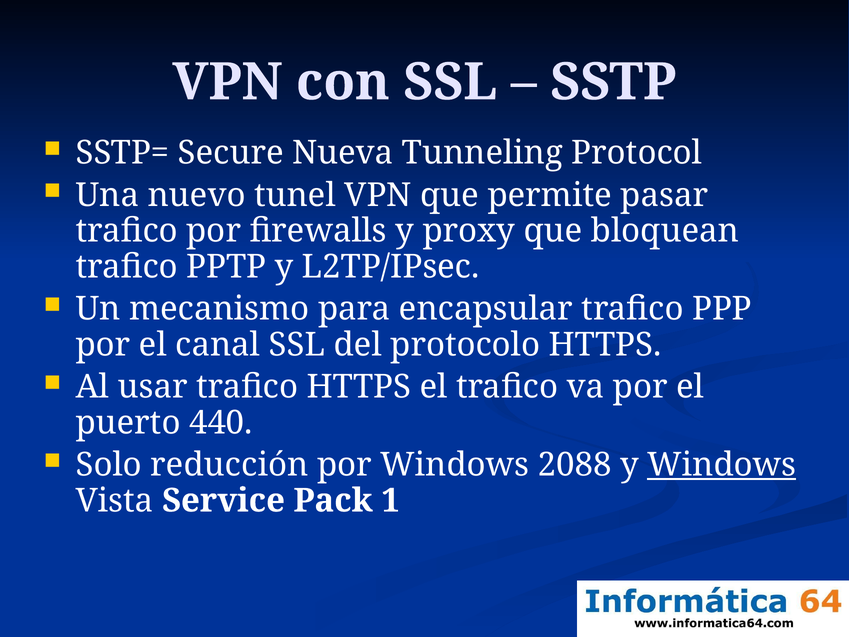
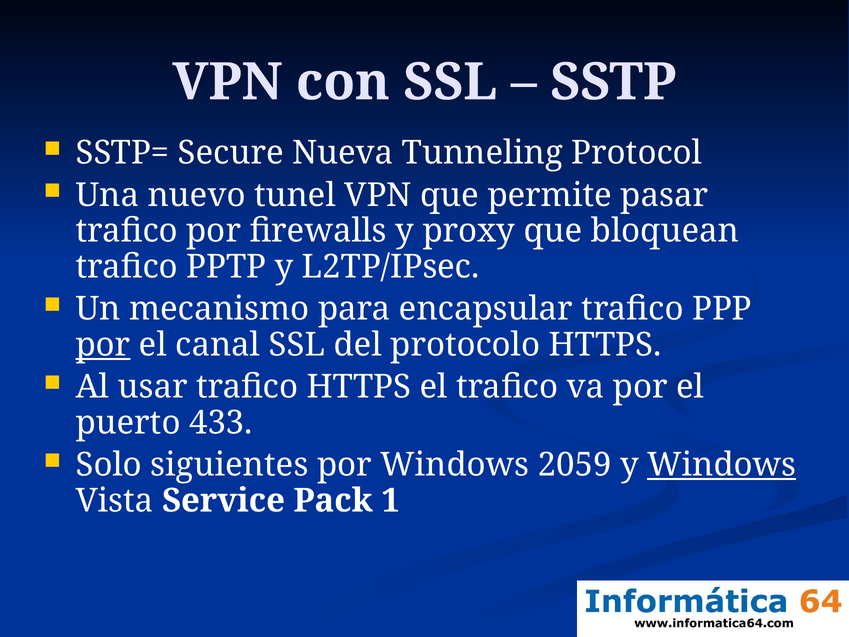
por underline: none -> present (103, 345)
440: 440 -> 433 (221, 422)
reducción: reducción -> siguientes (229, 465)
2088: 2088 -> 2059 (575, 465)
